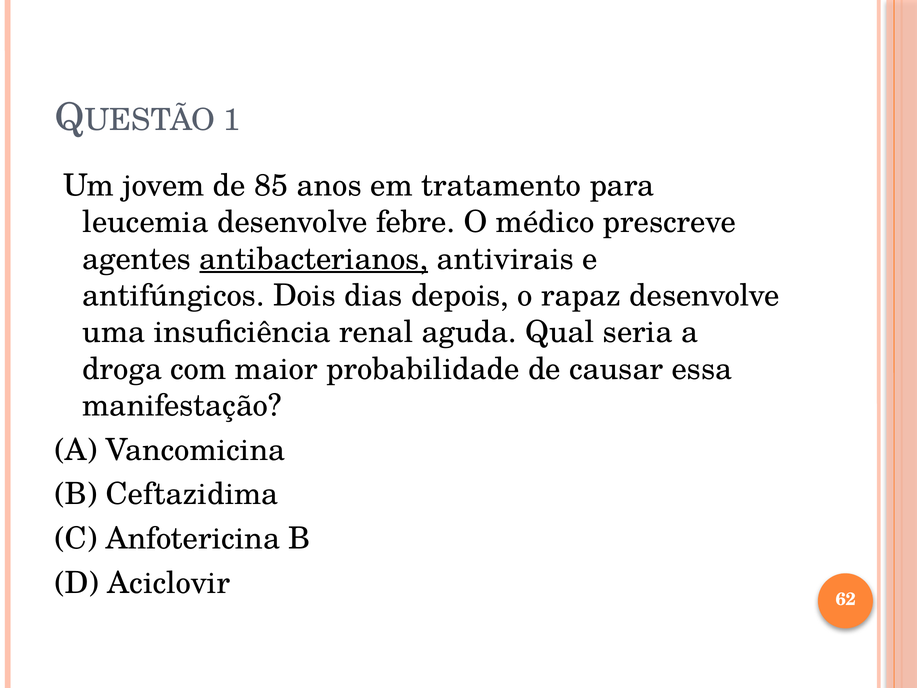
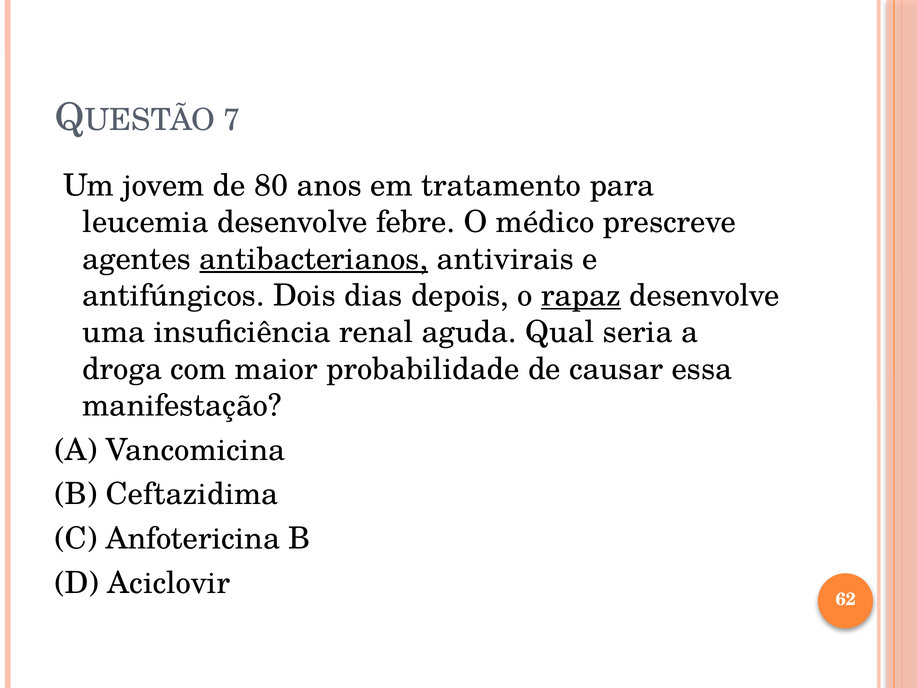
1: 1 -> 7 (232, 120)
85: 85 -> 80 (271, 185)
rapaz underline: none -> present (581, 296)
